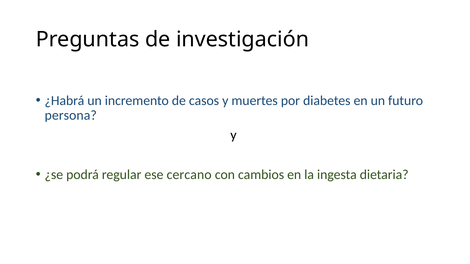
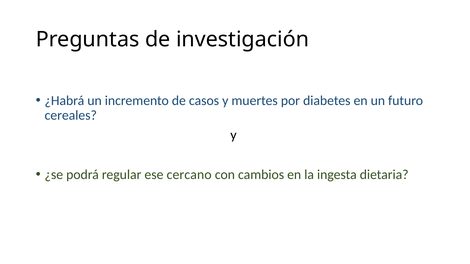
persona: persona -> cereales (71, 116)
